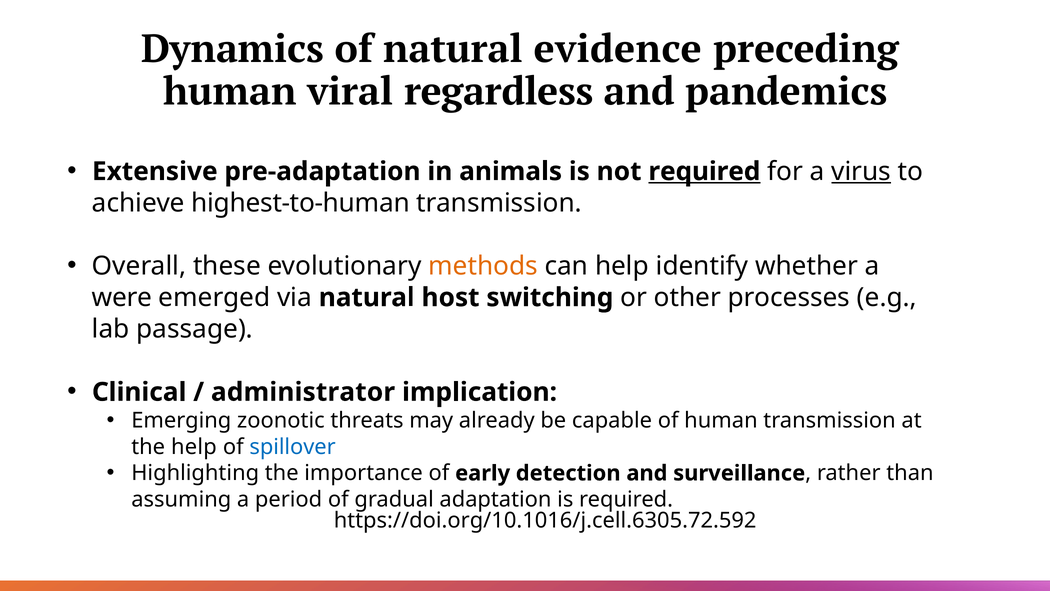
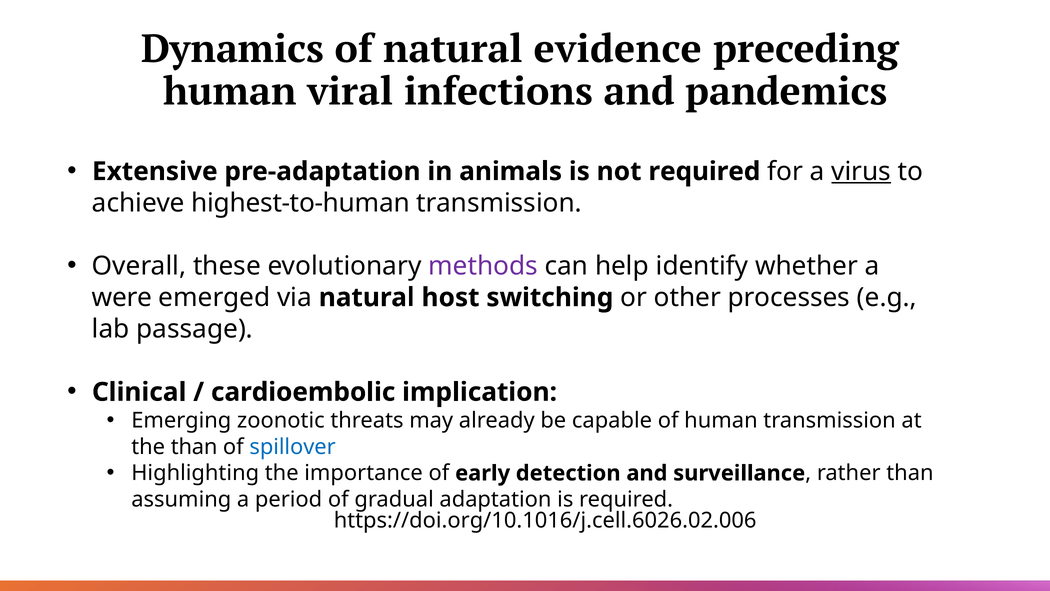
regardless: regardless -> infections (499, 92)
required underline: present -> none (704, 171)
methods colour: orange -> purple (483, 266)
administrator: administrator -> cardioembolic (303, 392)
the help: help -> than (194, 447)
https://doi.org/10.1016/j.cell.6305.72.592: https://doi.org/10.1016/j.cell.6305.72.592 -> https://doi.org/10.1016/j.cell.6026.02.006 (545, 520)
